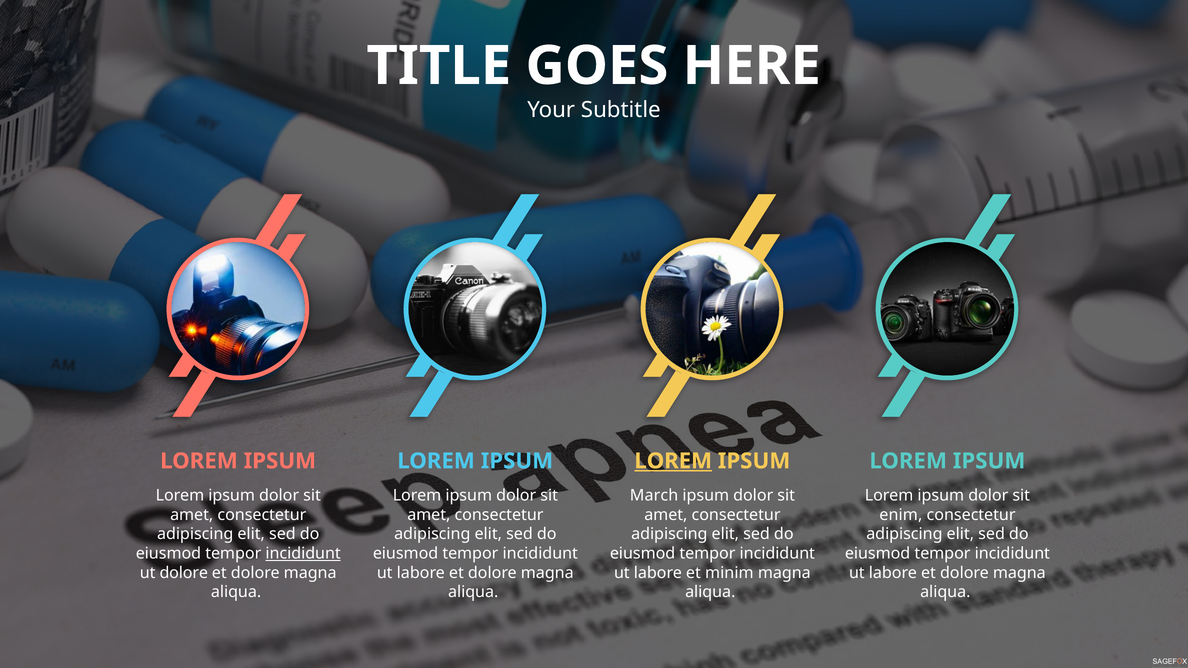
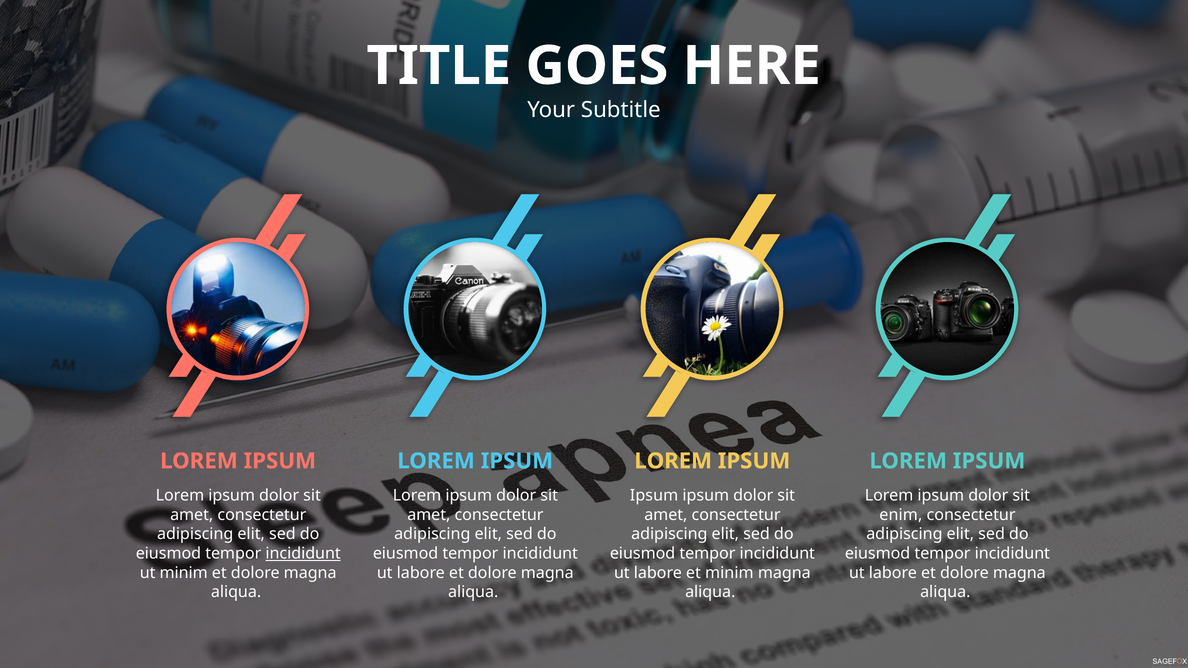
LOREM underline: present -> none (673, 461)
March: March -> Ipsum (654, 496)
ut dolore: dolore -> minim (184, 573)
